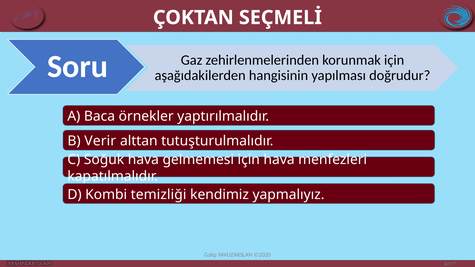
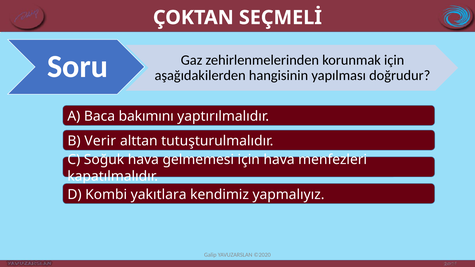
örnekler: örnekler -> bakımını (146, 116)
temizliği: temizliği -> yakıtlara (159, 195)
